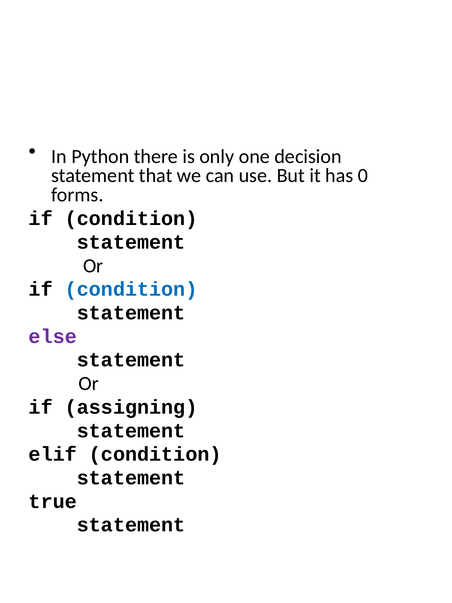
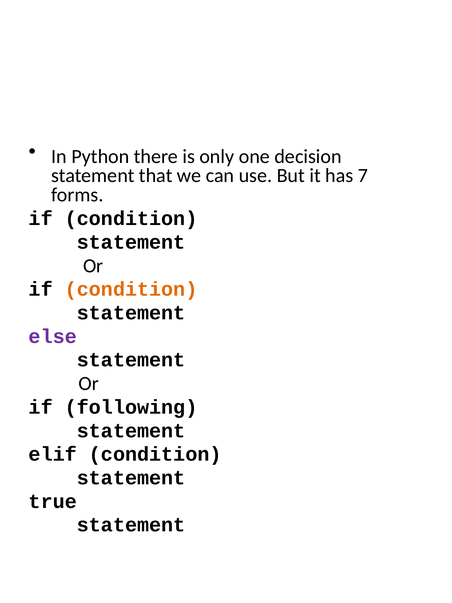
0: 0 -> 7 (363, 176)
condition colour: blue -> orange (131, 289)
assigning: assigning -> following (131, 407)
